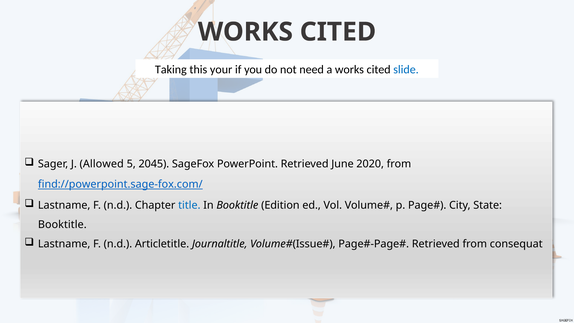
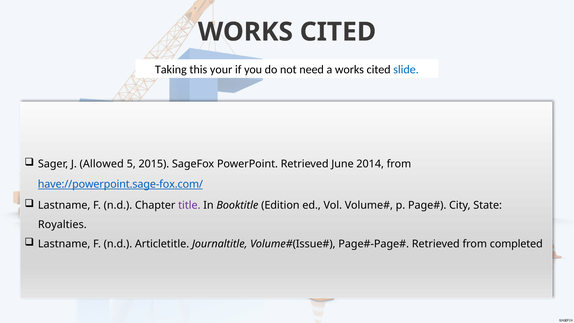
2045: 2045 -> 2015 (154, 164)
2020: 2020 -> 2014 (370, 164)
find://powerpoint.sage-fox.com/: find://powerpoint.sage-fox.com/ -> have://powerpoint.sage-fox.com/ (120, 184)
title colour: blue -> purple (189, 205)
Booktitle: Booktitle -> Royalties (62, 225)
consequat: consequat -> completed (516, 244)
